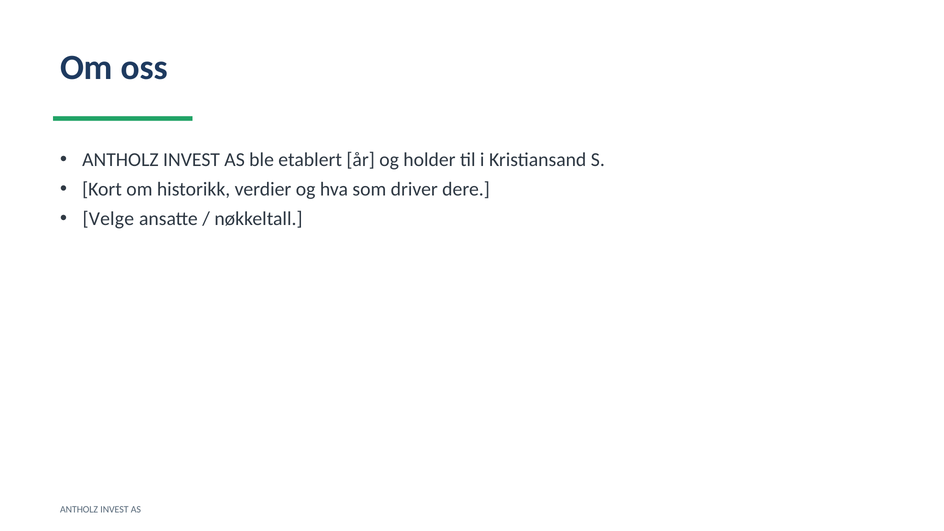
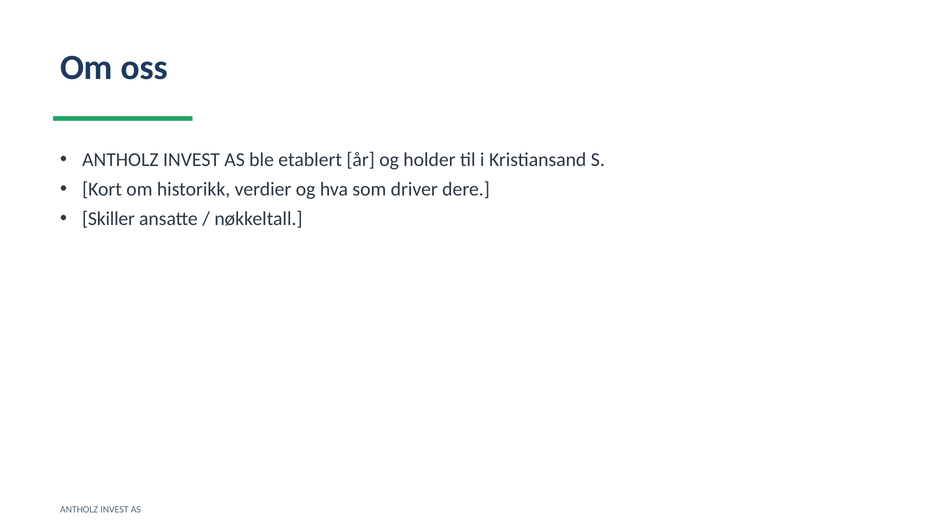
Velge: Velge -> Skiller (108, 219)
